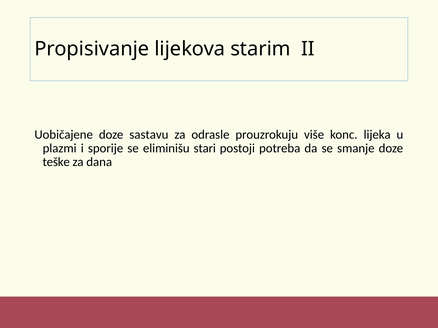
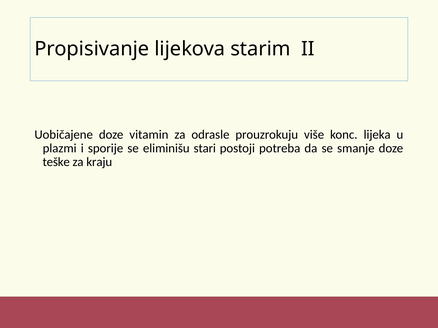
sastavu: sastavu -> vitamin (149, 135)
dana: dana -> kraju (99, 162)
